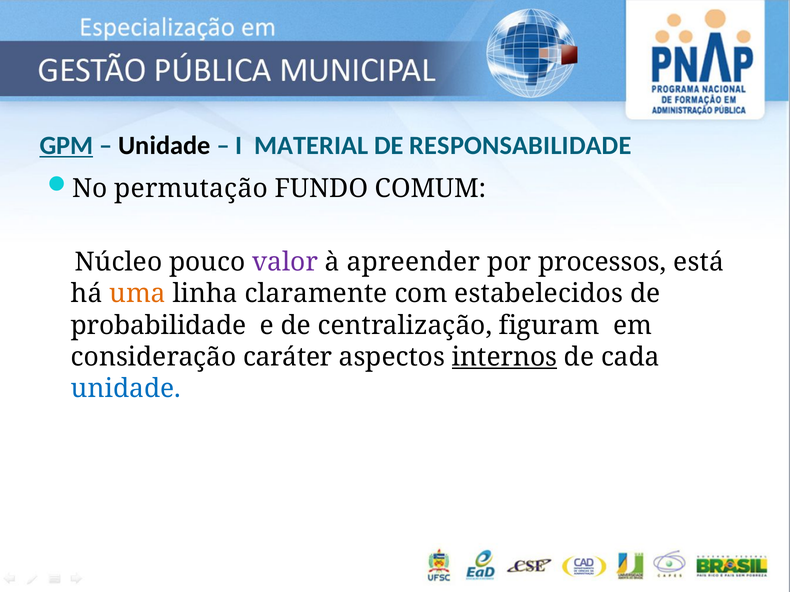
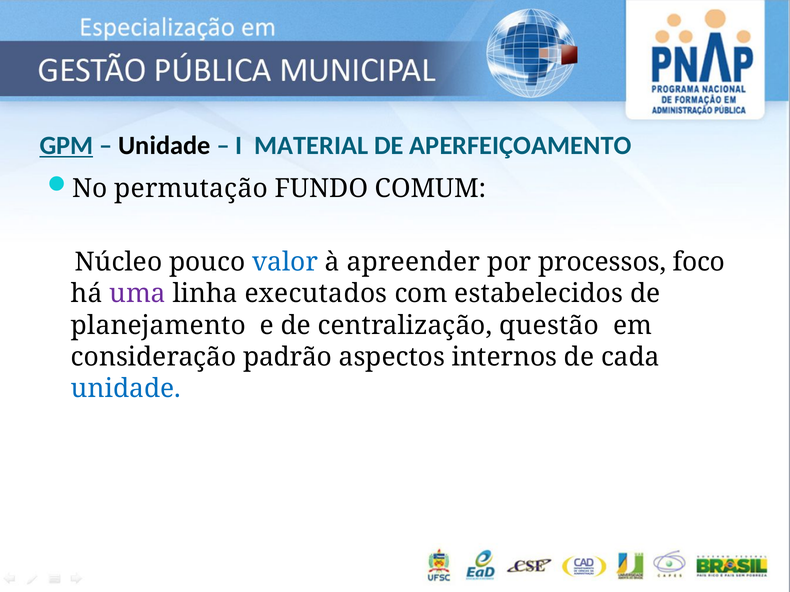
RESPONSABILIDADE: RESPONSABILIDADE -> APERFEIÇOAMENTO (521, 146)
valor colour: purple -> blue (285, 262)
está: está -> foco (699, 262)
uma colour: orange -> purple (138, 294)
claramente: claramente -> executados (316, 294)
probabilidade: probabilidade -> planejamento (158, 326)
figuram: figuram -> questão (549, 326)
caráter: caráter -> padrão (288, 357)
internos underline: present -> none (504, 357)
